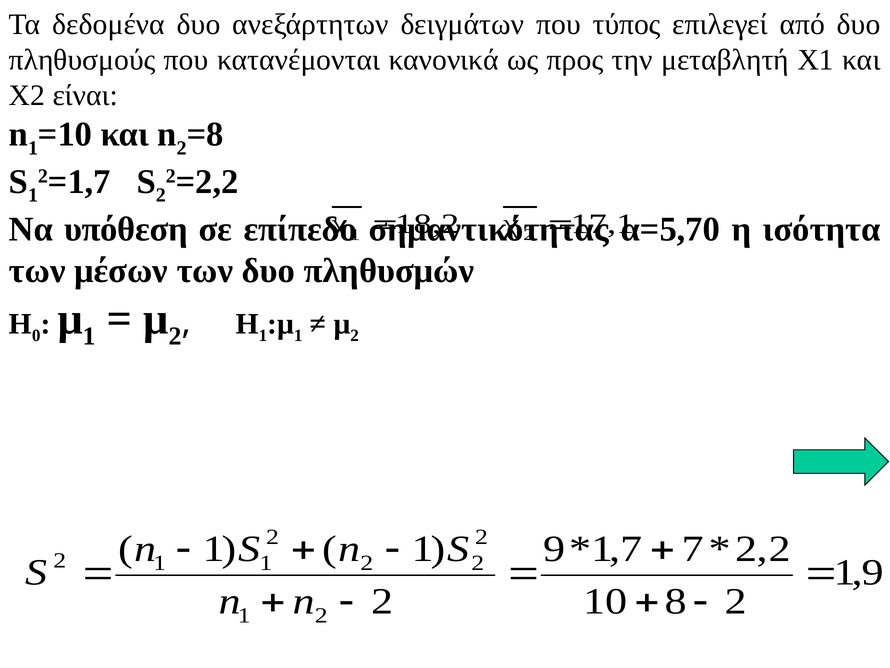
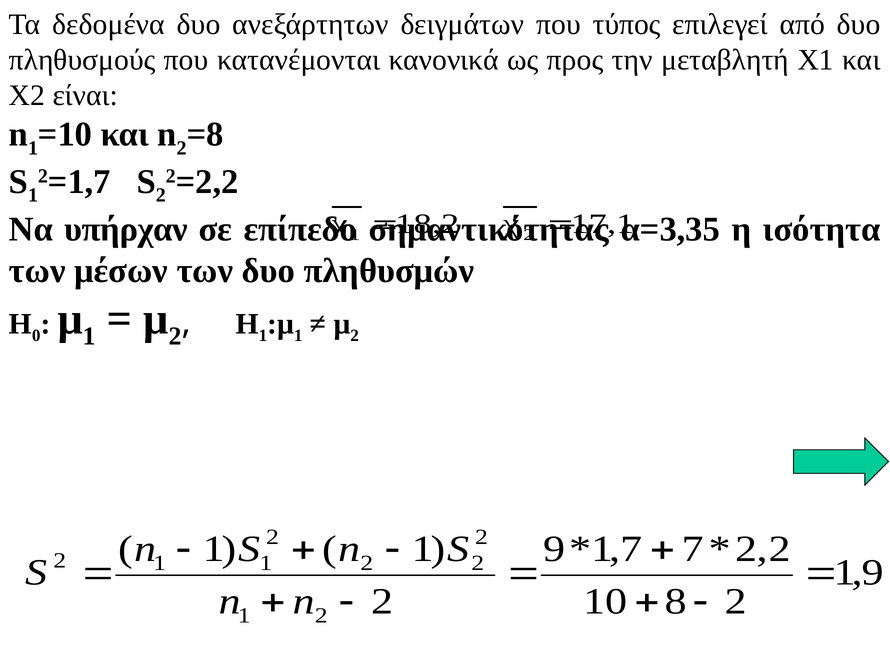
υπόθεση: υπόθεση -> υπήρχαν (126, 229)
α=5,70: α=5,70 -> α=3,35 (670, 229)
